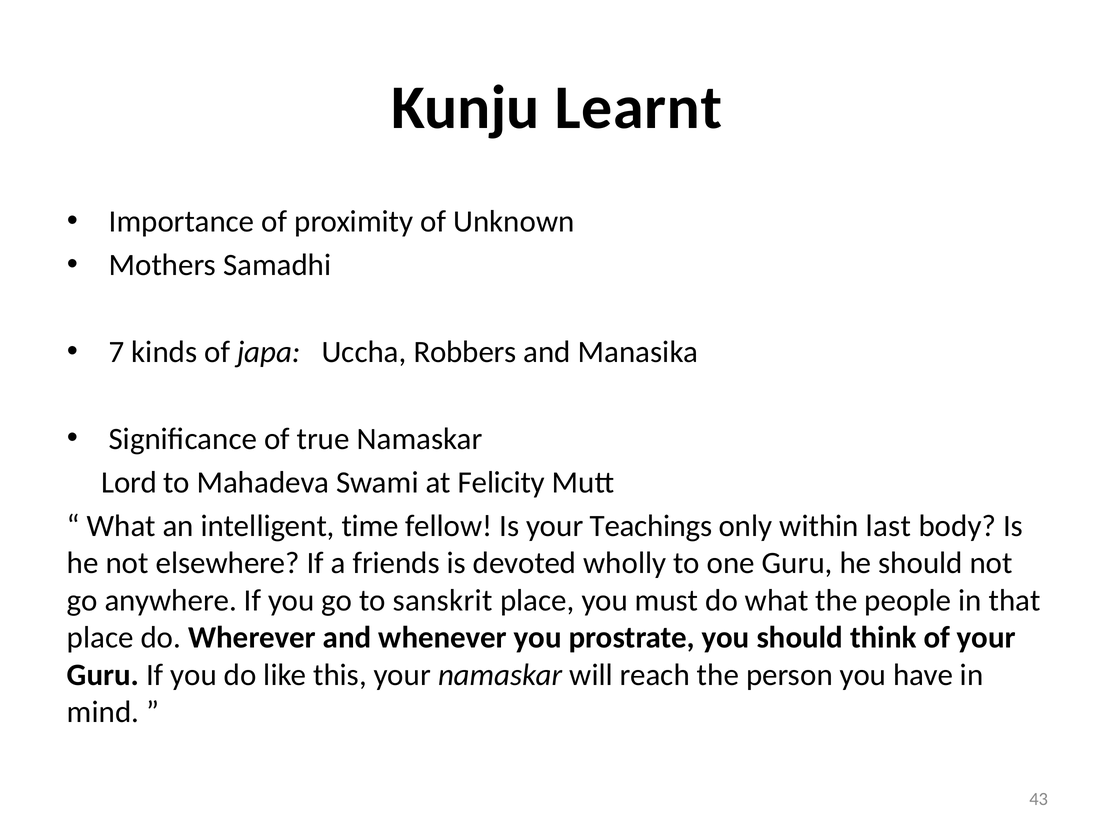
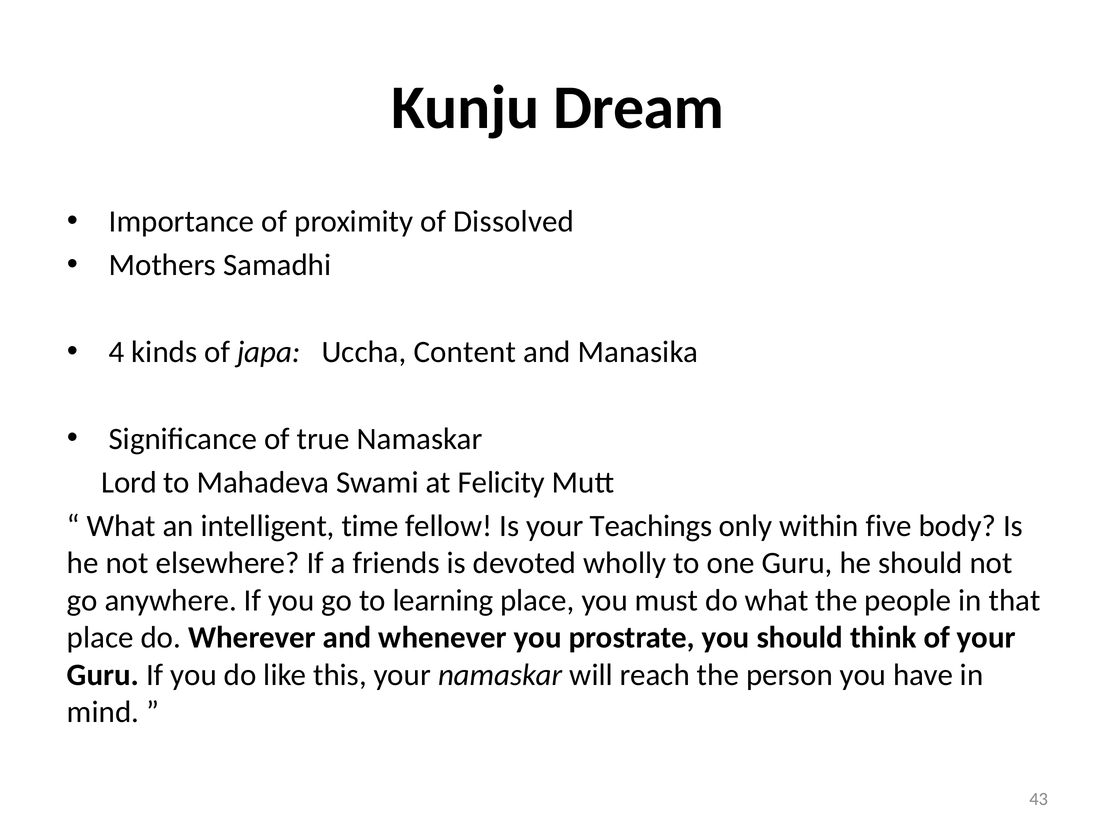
Learnt: Learnt -> Dream (639, 107)
Unknown: Unknown -> Dissolved (514, 222)
7: 7 -> 4 (117, 352)
Robbers: Robbers -> Content (465, 352)
last: last -> five (889, 525)
sanskrit: sanskrit -> learning (443, 600)
